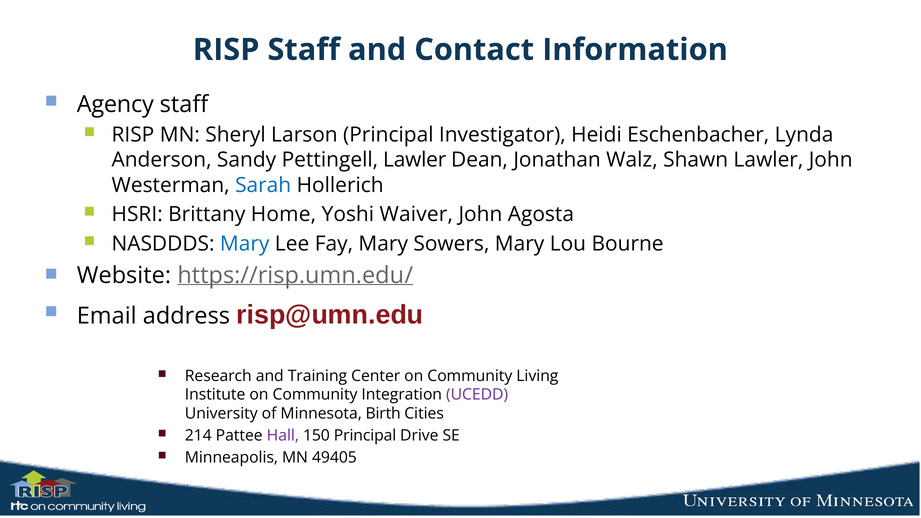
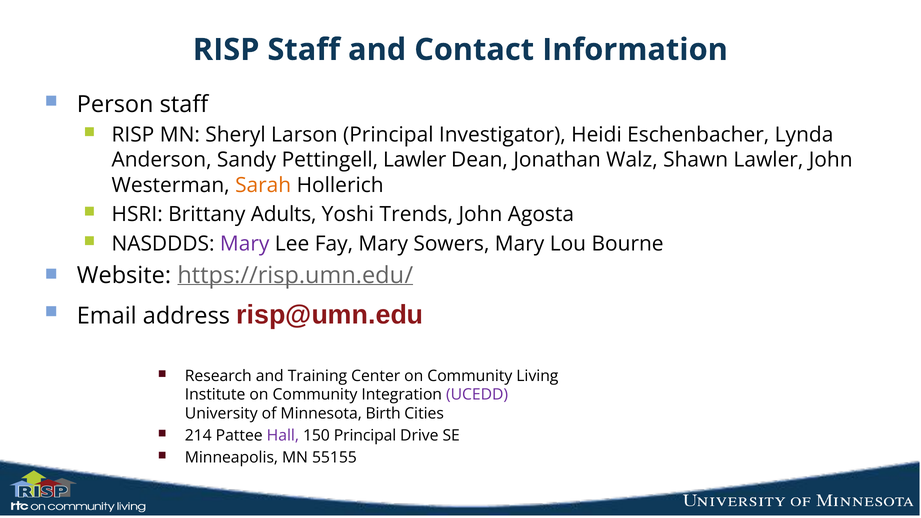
Agency: Agency -> Person (115, 104)
Sarah colour: blue -> orange (263, 185)
Home: Home -> Adults (284, 214)
Waiver: Waiver -> Trends (416, 214)
Mary colour: blue -> purple (245, 244)
49405: 49405 -> 55155 (334, 457)
